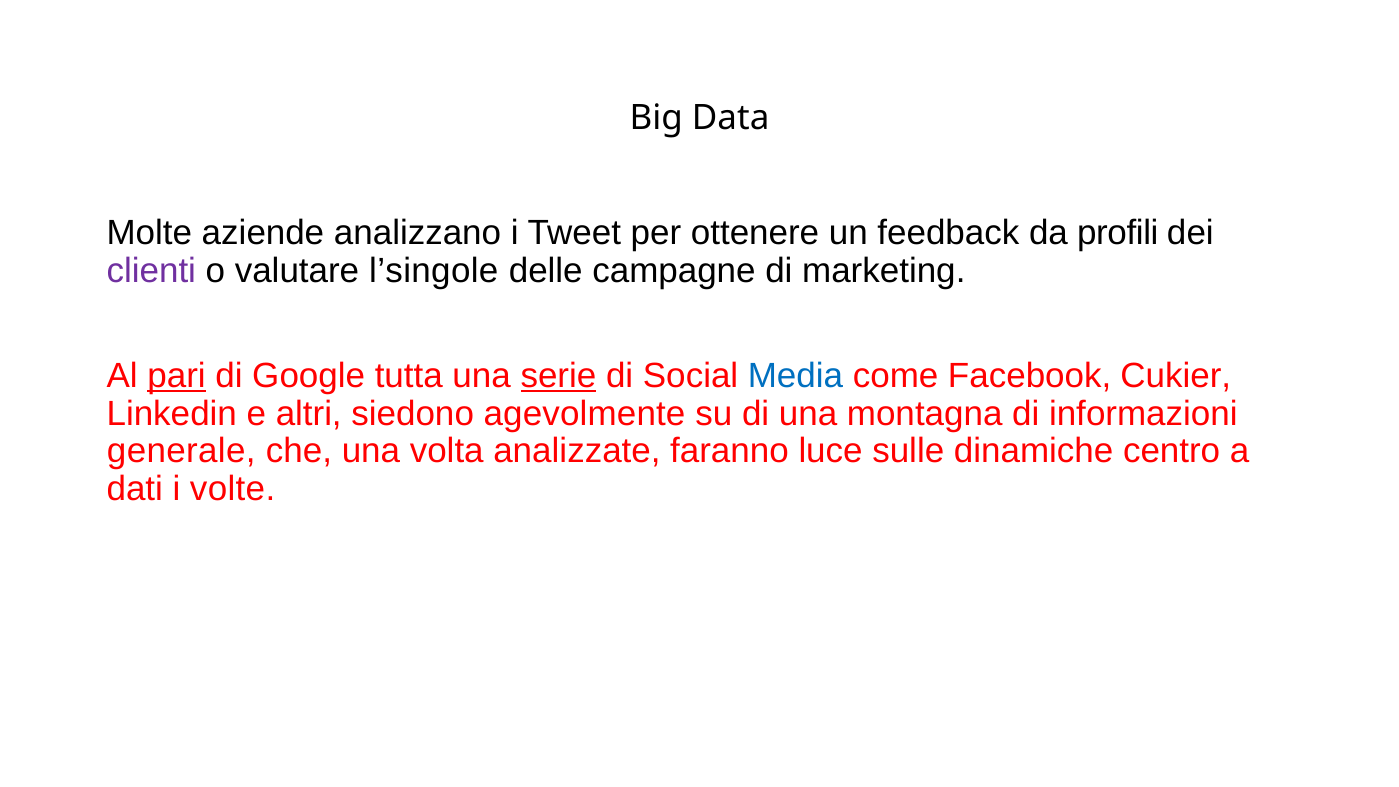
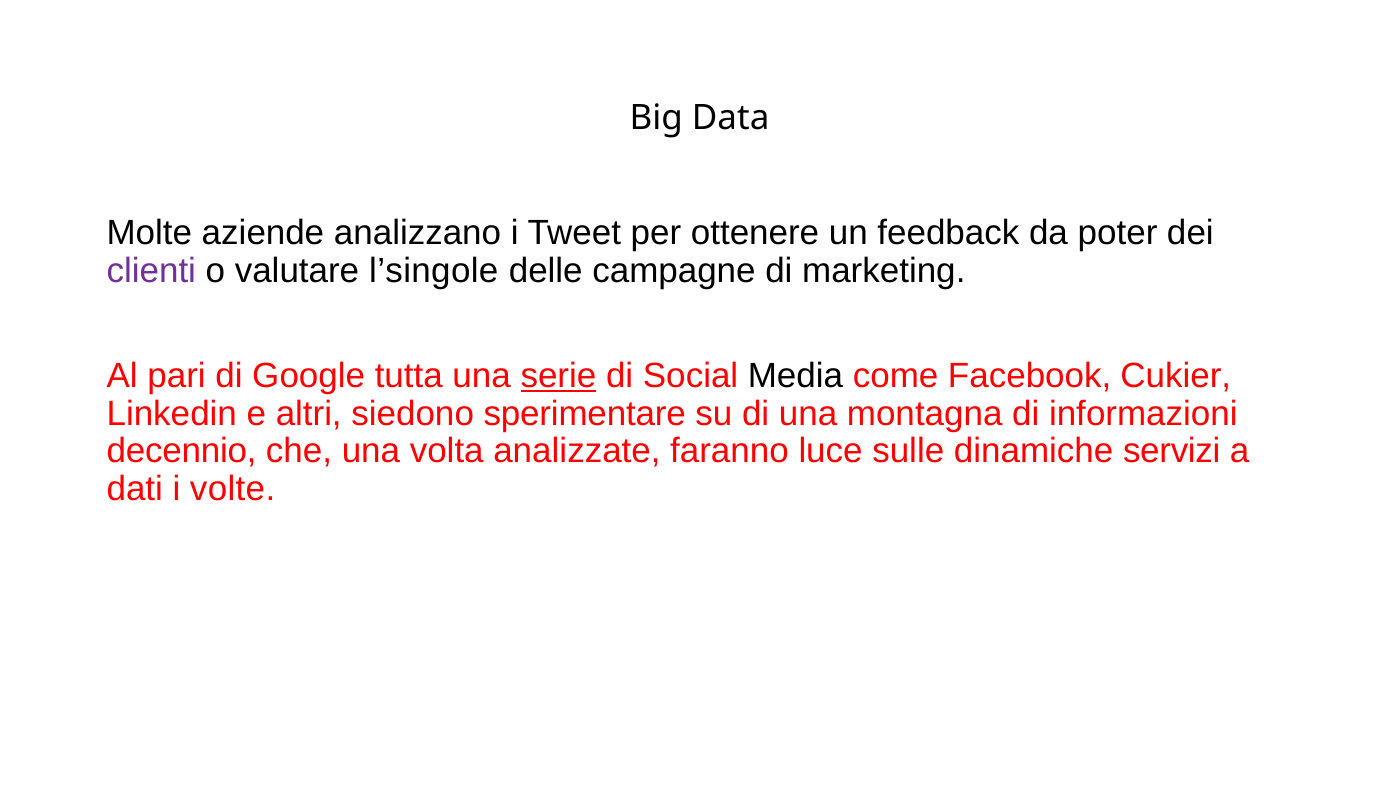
profili: profili -> poter (1118, 233)
pari underline: present -> none (177, 376)
Media colour: blue -> black (795, 376)
agevolmente: agevolmente -> sperimentare (585, 414)
generale: generale -> decennio (182, 451)
centro: centro -> servizi (1172, 451)
